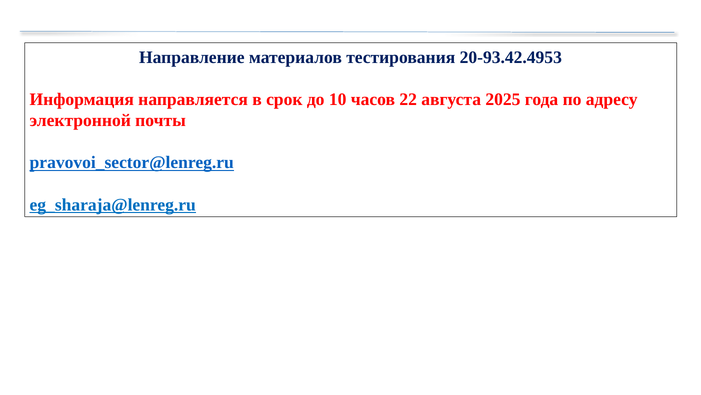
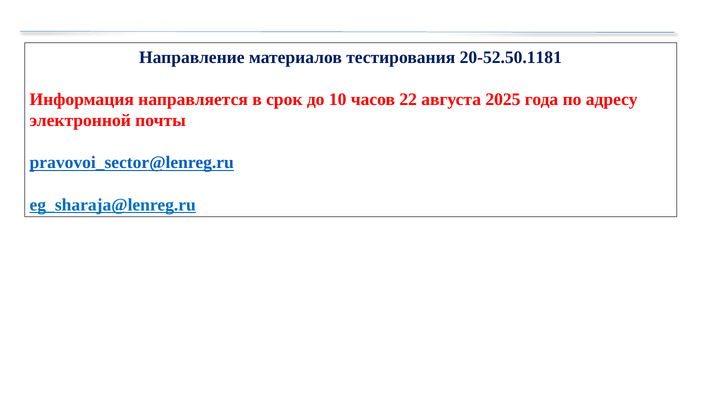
20-93.42.4953: 20-93.42.4953 -> 20-52.50.1181 (511, 57)
